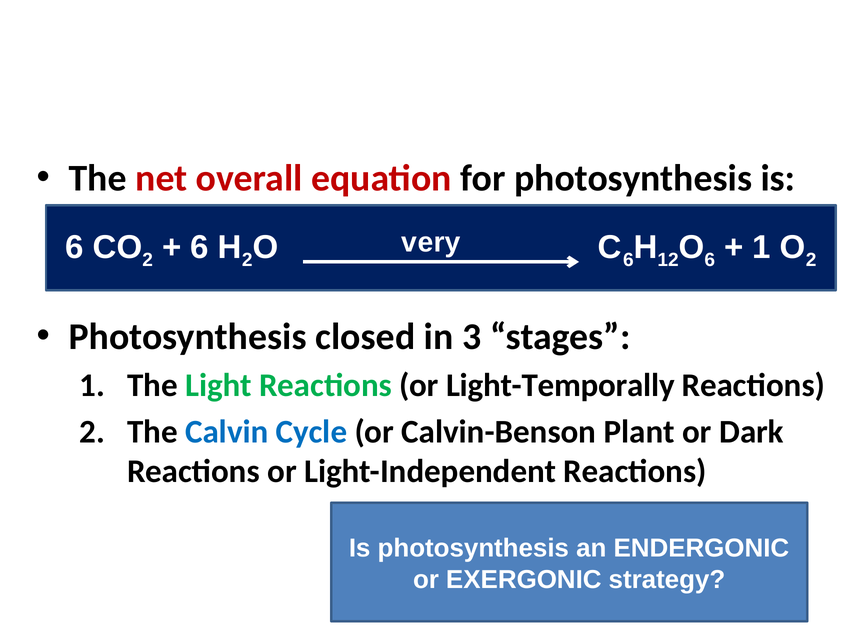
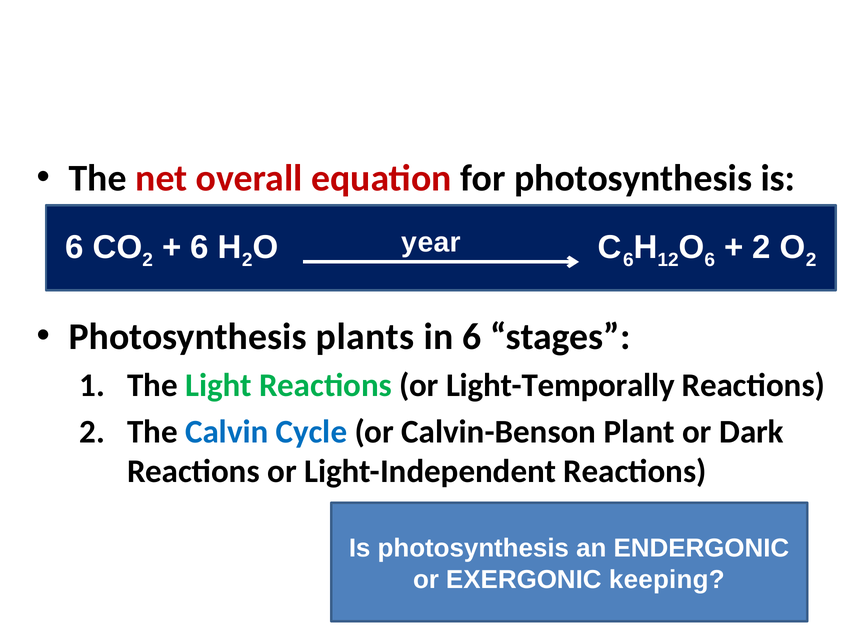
very: very -> year (431, 243)
1: 1 -> 2 (762, 247)
closed: closed -> plants (365, 337)
in 3: 3 -> 6 (472, 337)
strategy: strategy -> keeping (667, 580)
